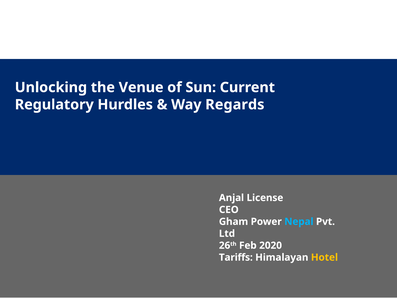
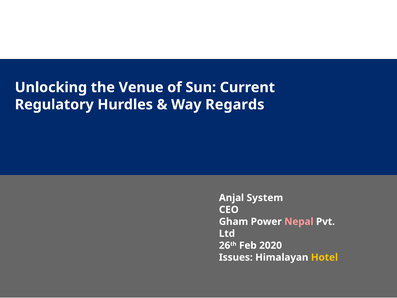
License: License -> System (265, 198)
Nepal colour: light blue -> pink (299, 221)
Tariffs: Tariffs -> Issues (236, 257)
